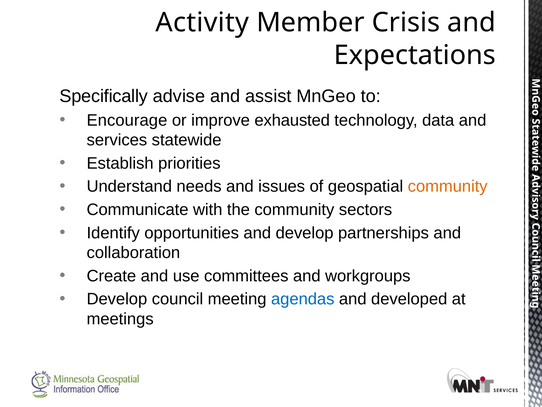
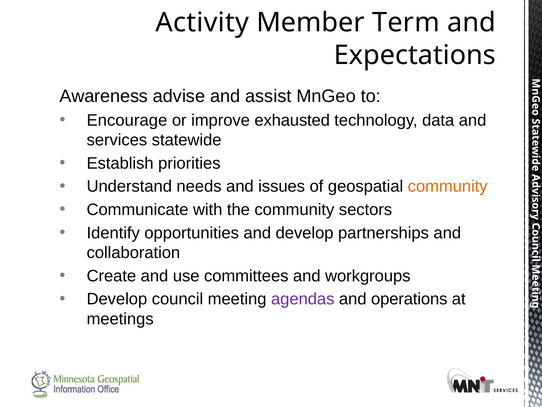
Crisis: Crisis -> Term (406, 23)
Specifically: Specifically -> Awareness (104, 96)
agendas colour: blue -> purple (303, 299)
developed: developed -> operations (409, 299)
